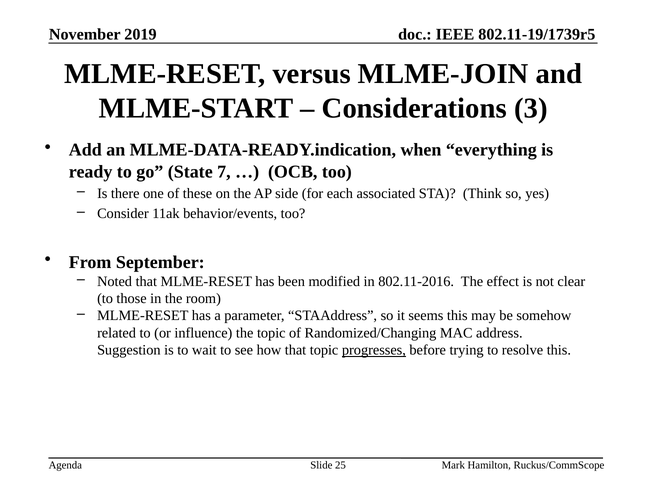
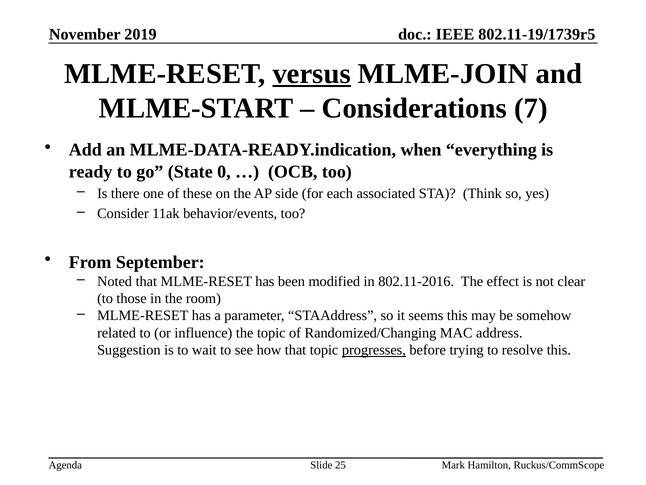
versus underline: none -> present (312, 74)
3: 3 -> 7 (531, 108)
7: 7 -> 0 (224, 171)
